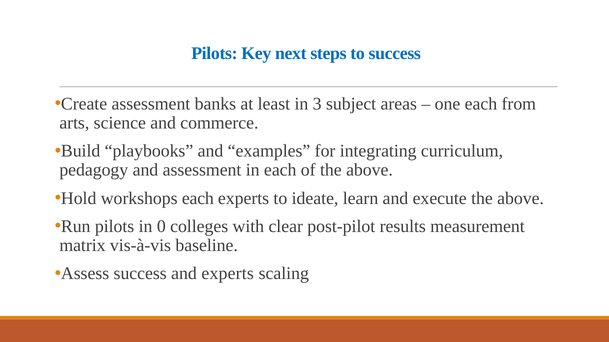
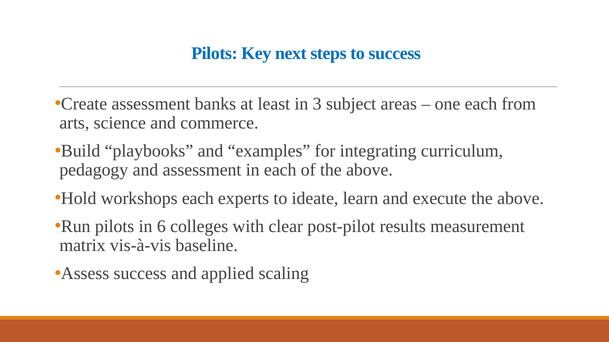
0: 0 -> 6 (161, 227)
and experts: experts -> applied (228, 274)
